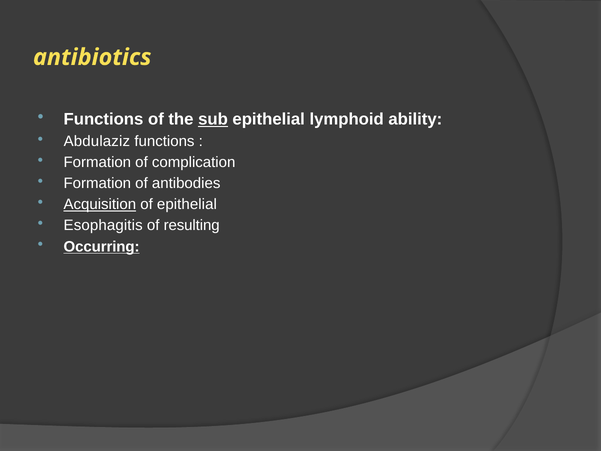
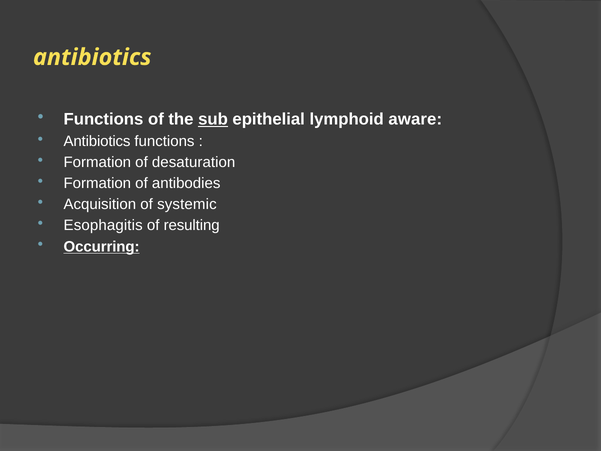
ability: ability -> aware (415, 119)
Abdulaziz: Abdulaziz -> Antibiotics (97, 141)
complication: complication -> desaturation (194, 162)
Acquisition underline: present -> none (100, 204)
of epithelial: epithelial -> systemic (187, 204)
